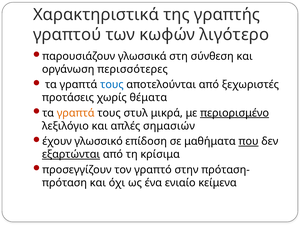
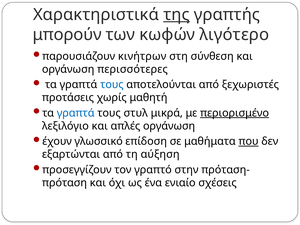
της underline: none -> present (176, 15)
γραπτού: γραπτού -> μπορούν (67, 35)
γλωσσικά: γλωσσικά -> κινήτρων (142, 56)
θέματα: θέματα -> μαθητή (148, 98)
γραπτά colour: orange -> blue (76, 113)
απλές σημασιών: σημασιών -> οργάνωση (169, 126)
εξαρτώνται underline: present -> none (71, 154)
κρίσιμα: κρίσιμα -> αύξηση (160, 154)
κείμενα: κείμενα -> σχέσεις (218, 183)
